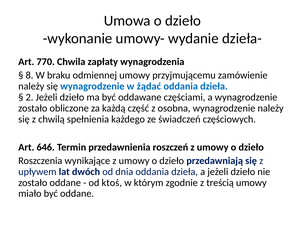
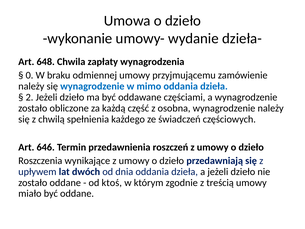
770: 770 -> 648 (46, 62)
8: 8 -> 0 (29, 75)
żądać: żądać -> mimo (149, 86)
